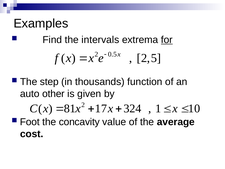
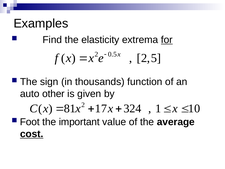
intervals: intervals -> elasticity (100, 40)
step: step -> sign (49, 82)
concavity: concavity -> important (79, 122)
cost underline: none -> present (32, 134)
